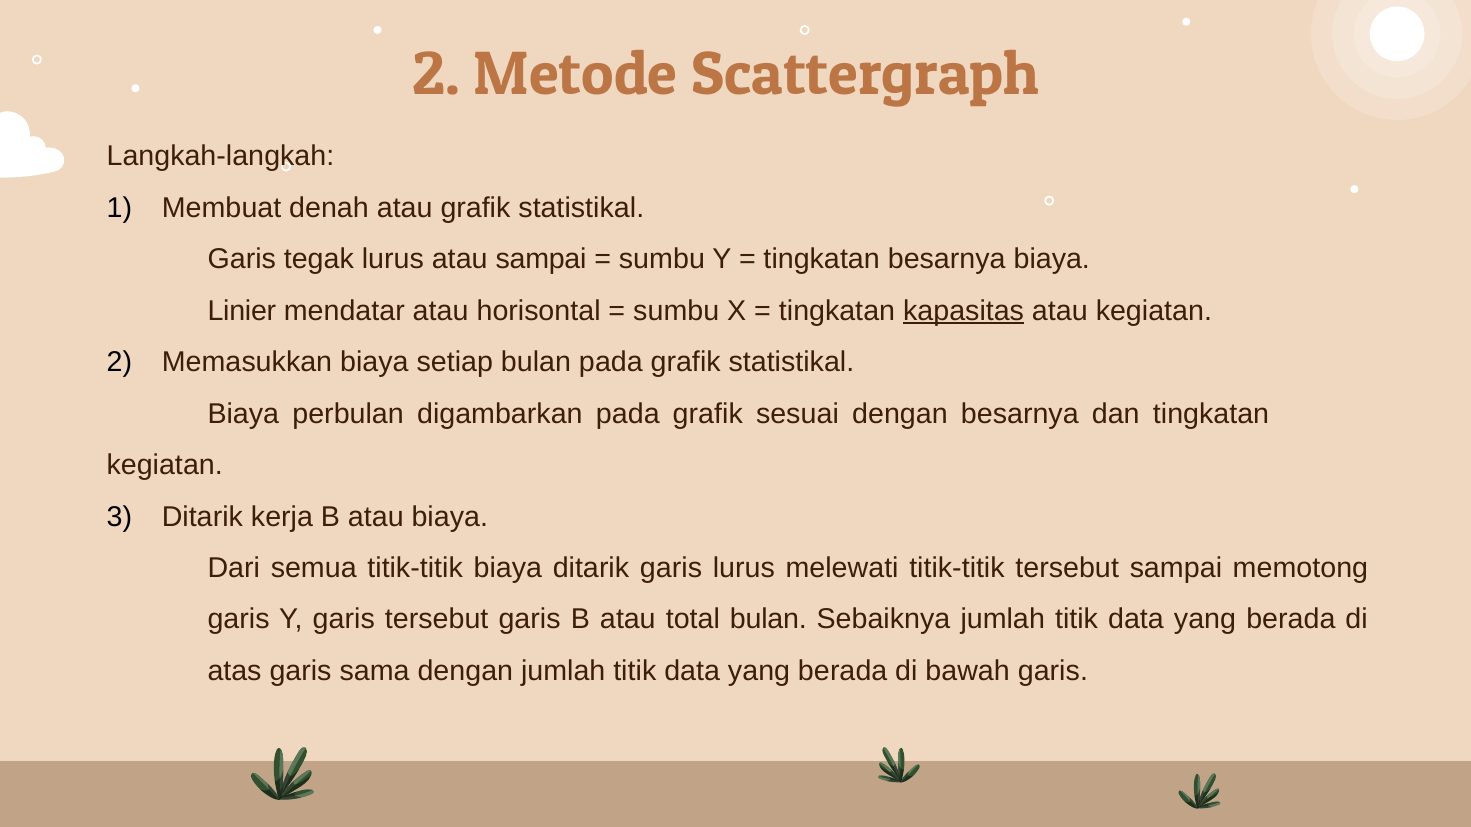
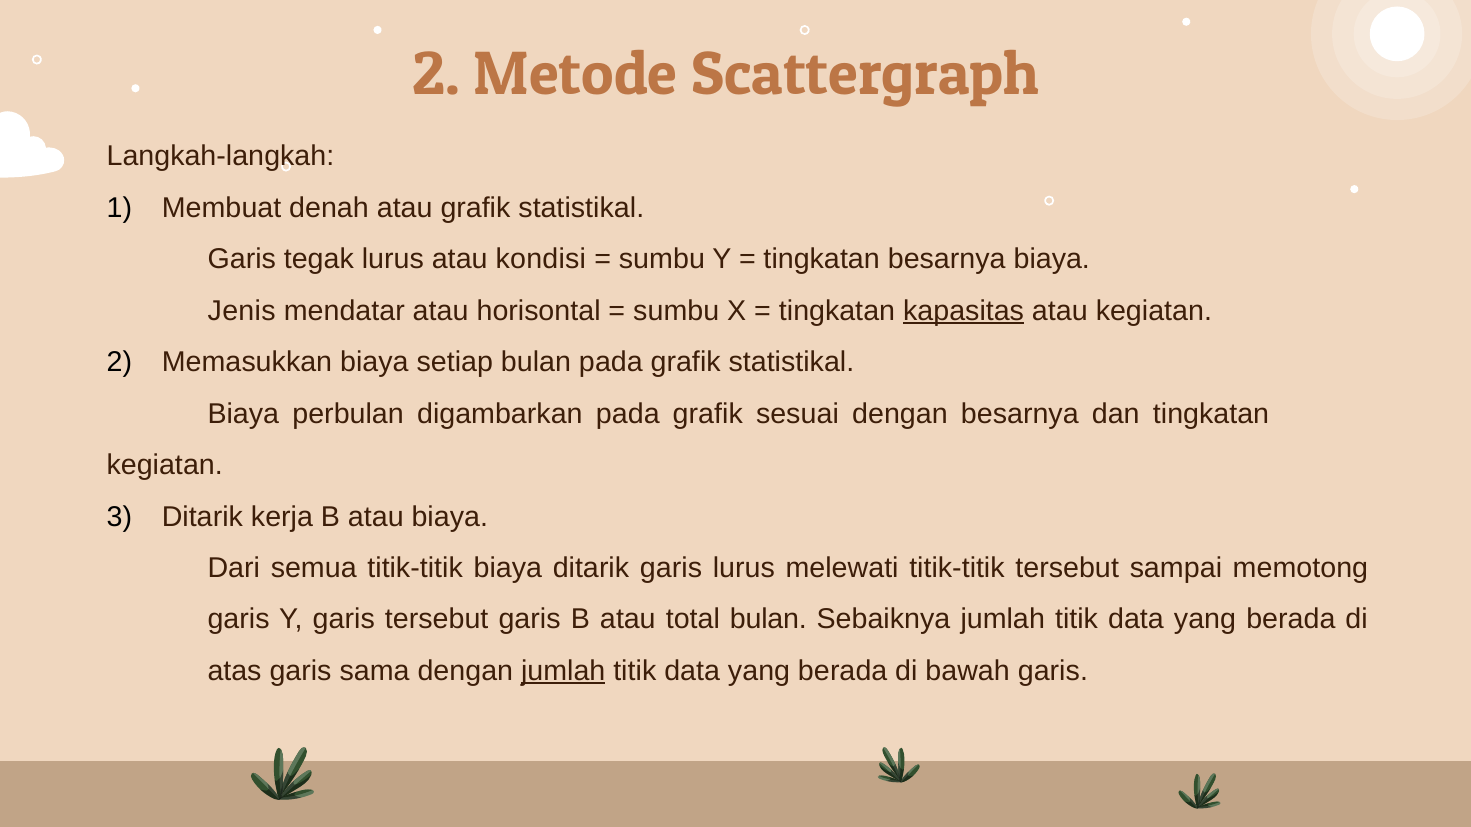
atau sampai: sampai -> kondisi (541, 259)
Linier: Linier -> Jenis (242, 311)
jumlah underline: none -> present (563, 671)
